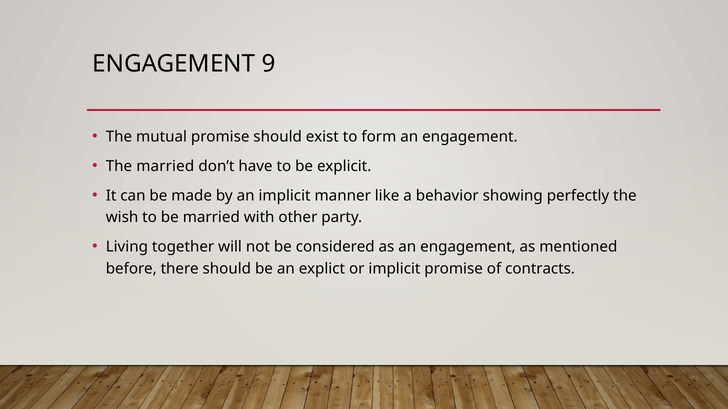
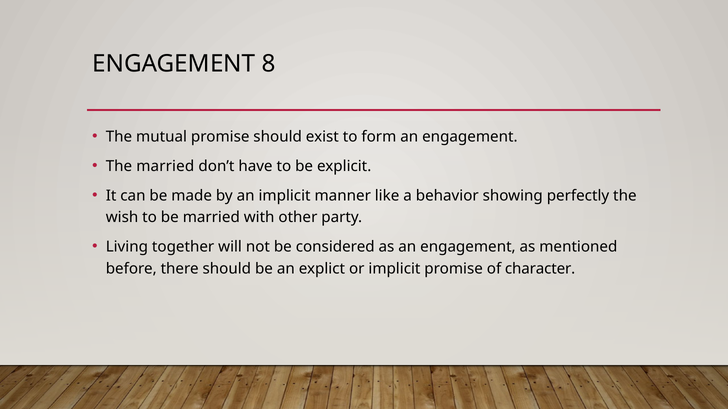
9: 9 -> 8 (269, 64)
contracts: contracts -> character (540, 269)
